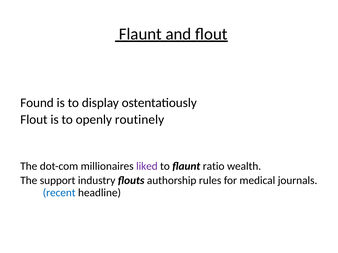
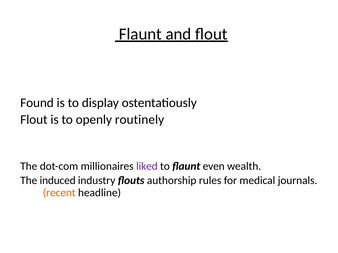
ratio: ratio -> even (214, 166)
support: support -> induced (58, 181)
recent colour: blue -> orange (59, 193)
